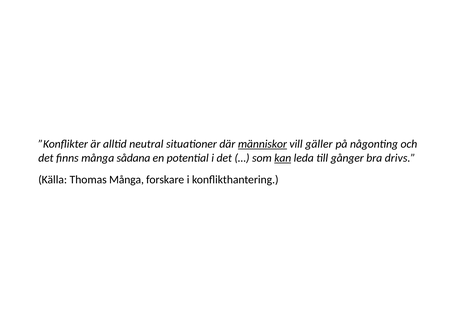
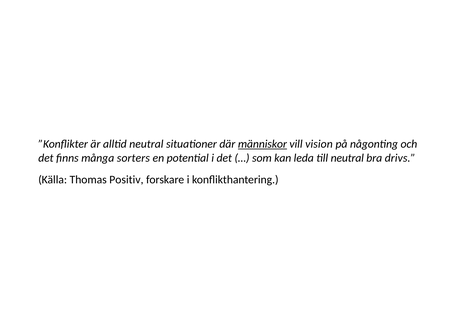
gäller: gäller -> vision (319, 144)
sådana: sådana -> sorters (133, 158)
kan underline: present -> none (283, 158)
till gånger: gånger -> neutral (347, 158)
Thomas Många: Många -> Positiv (126, 180)
